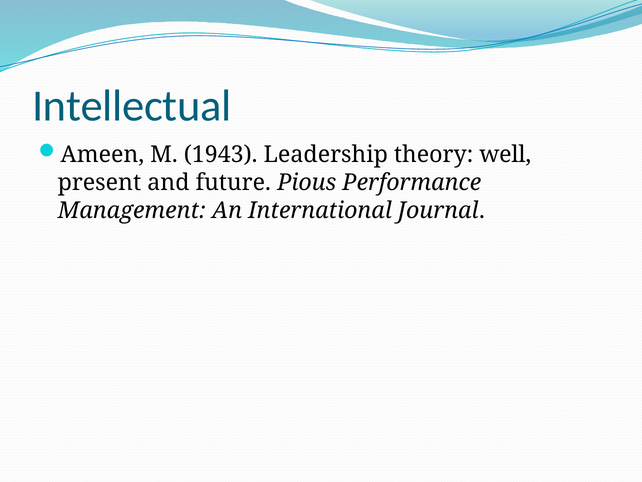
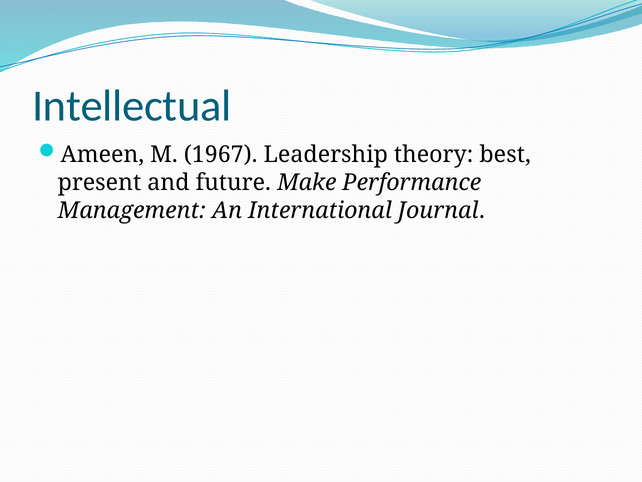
1943: 1943 -> 1967 (221, 155)
well: well -> best (505, 155)
Pious: Pious -> Make (307, 182)
